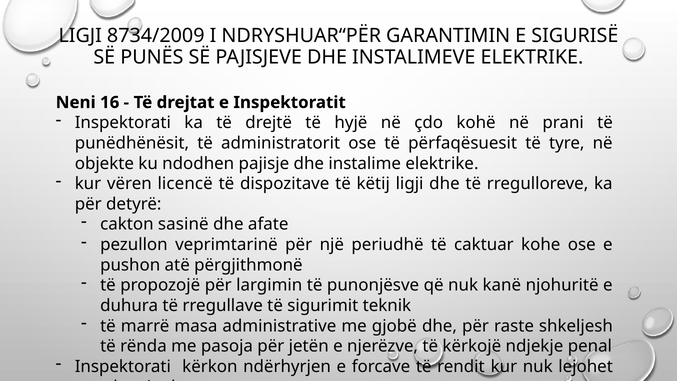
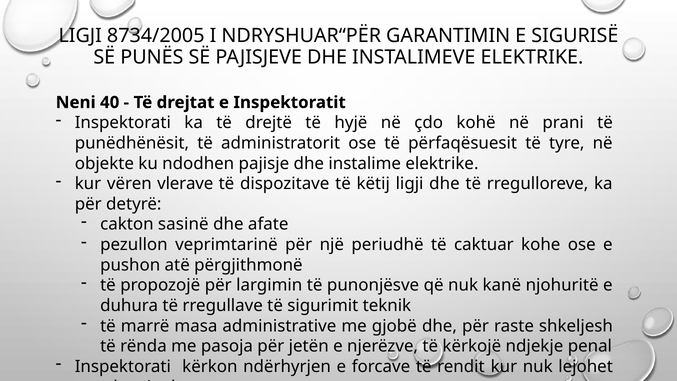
8734/2009: 8734/2009 -> 8734/2005 (156, 36)
16: 16 -> 40 (110, 102)
licencë: licencë -> vlerave (185, 184)
